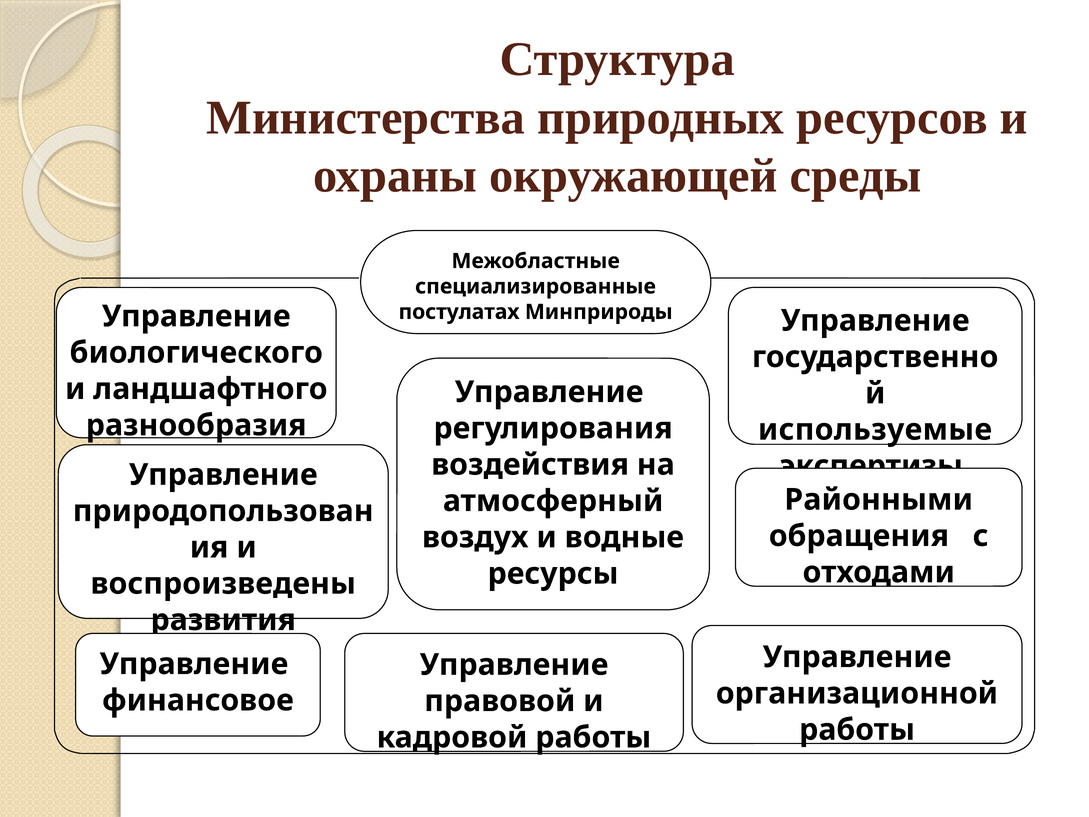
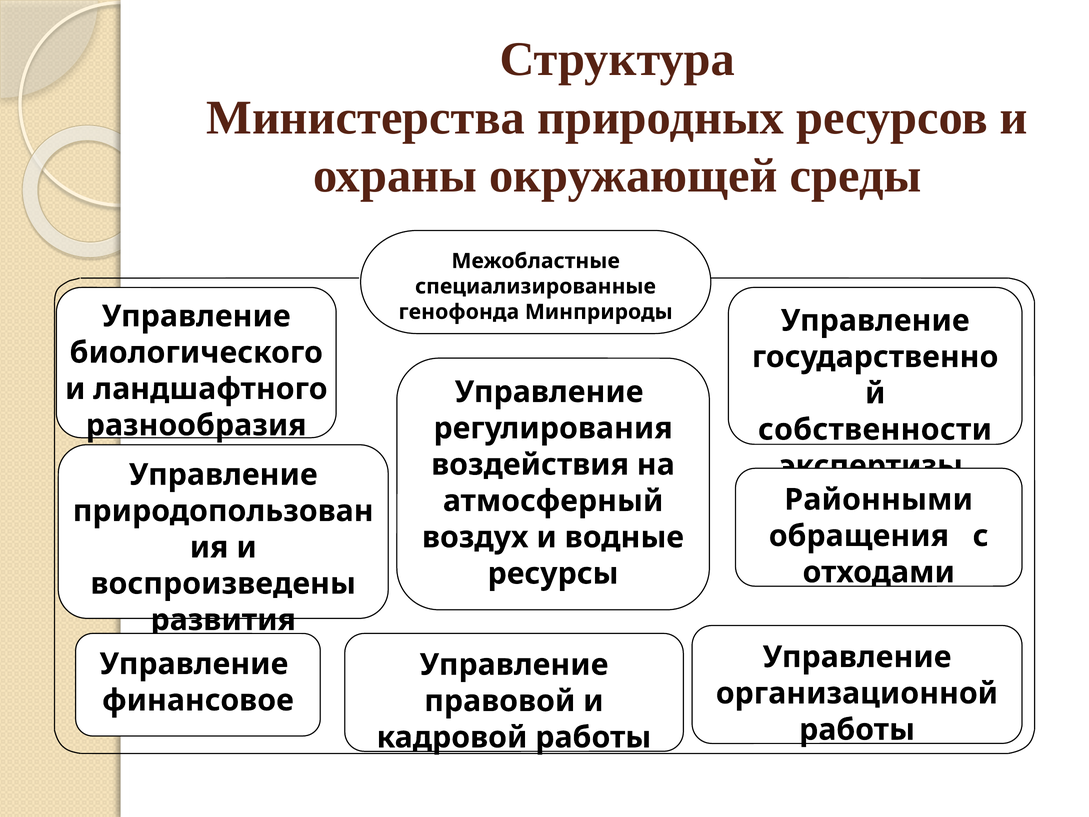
постулатах: постулатах -> генофонда (459, 312)
используемые: используемые -> собственности (875, 430)
